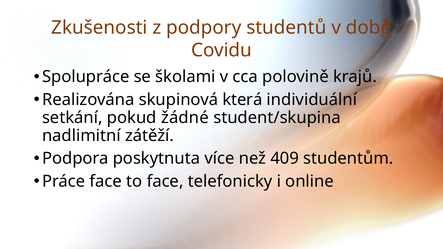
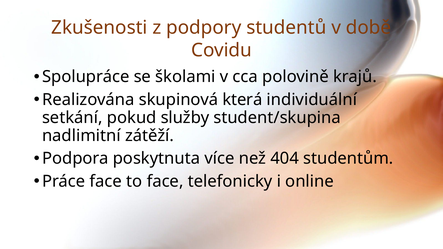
žádné: žádné -> služby (185, 118)
409: 409 -> 404 (285, 159)
